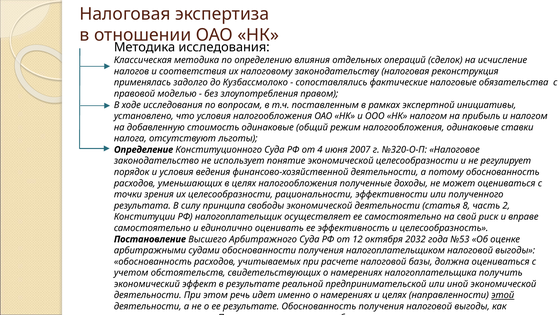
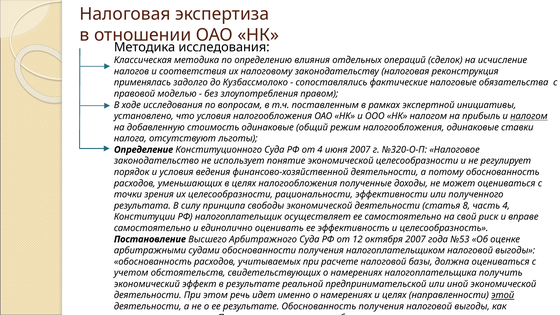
налогом underline: none -> present (529, 116)
часть 2: 2 -> 4 (506, 206)
октября 2032: 2032 -> 2007 (415, 239)
